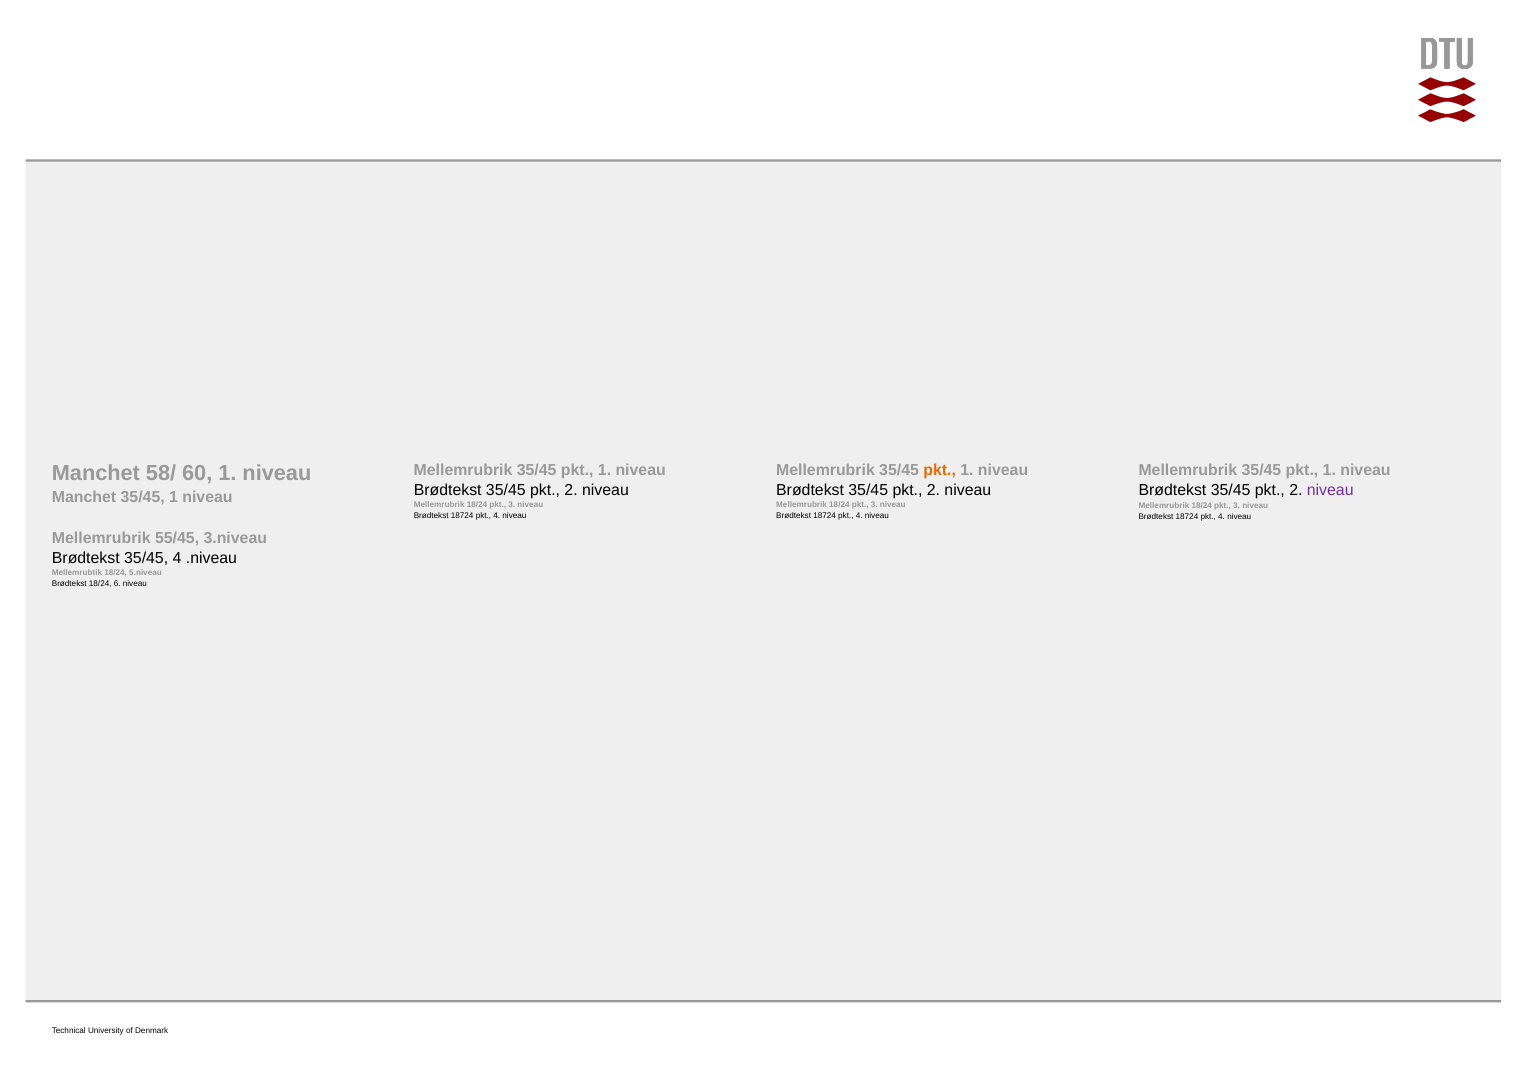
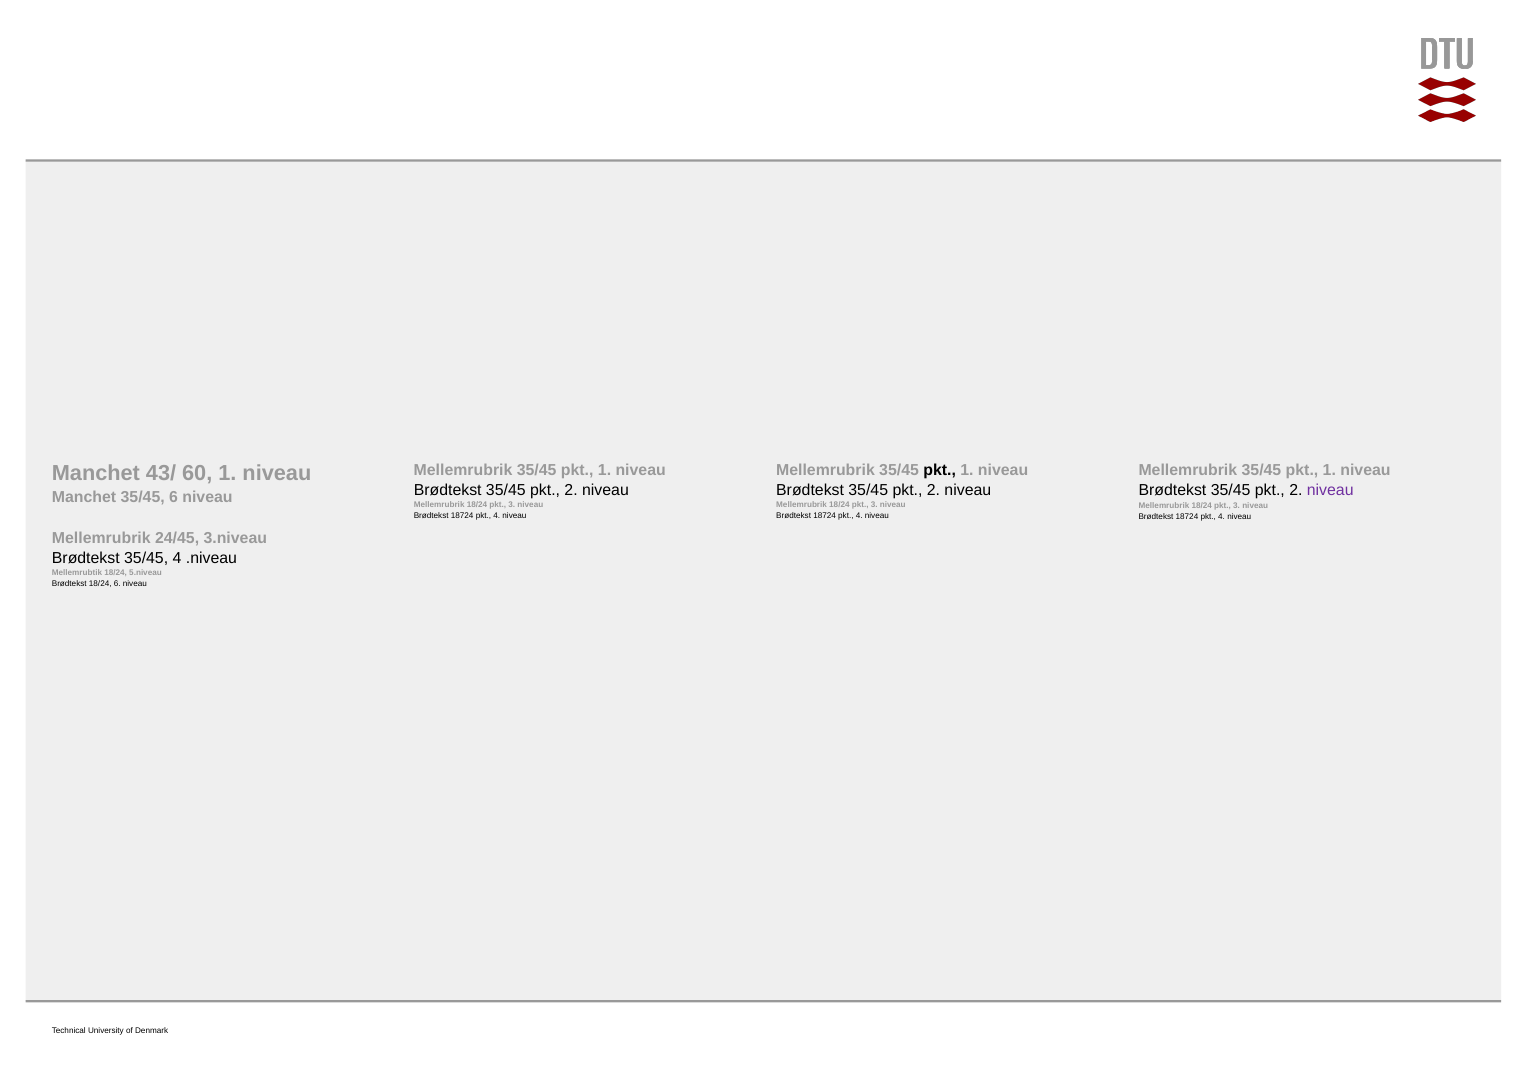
pkt colour: orange -> black (940, 470)
58/: 58/ -> 43/ (161, 474)
35/45 1: 1 -> 6 (174, 497)
55/45: 55/45 -> 24/45 (177, 538)
